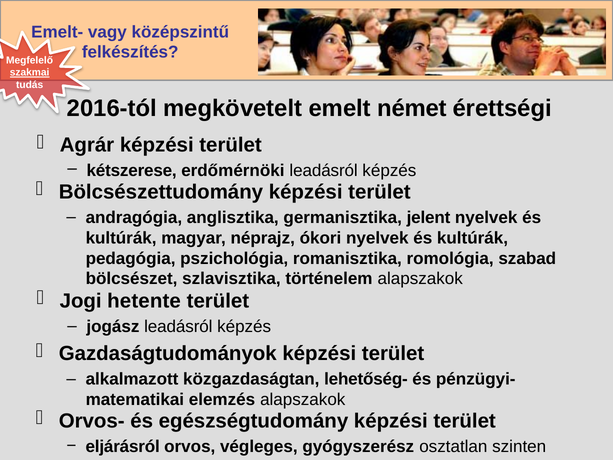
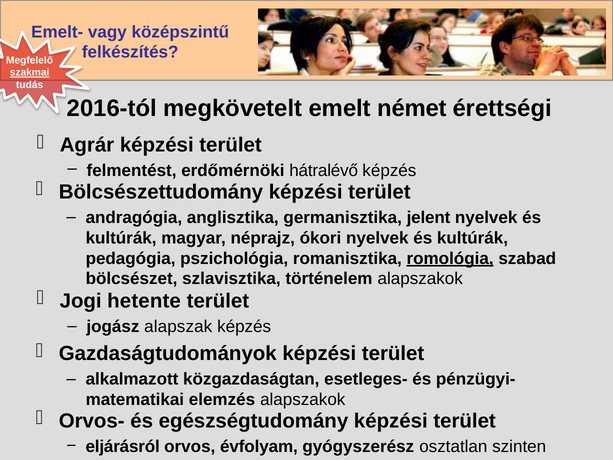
kétszerese: kétszerese -> felmentést (132, 171)
erdőmérnöki leadásról: leadásról -> hátralévő (324, 171)
romológia underline: none -> present (450, 258)
jogász leadásról: leadásról -> alapszak (178, 326)
lehetőség-: lehetőség- -> esetleges- (366, 379)
végleges: végleges -> évfolyam (259, 446)
